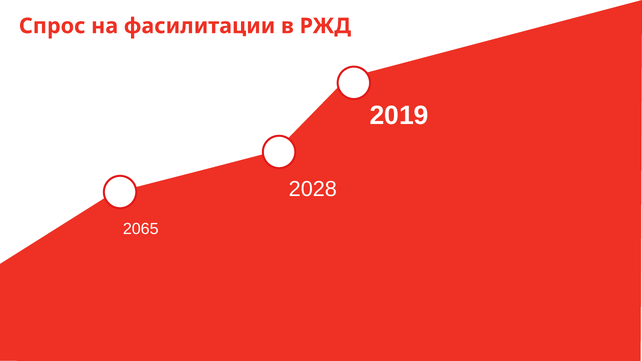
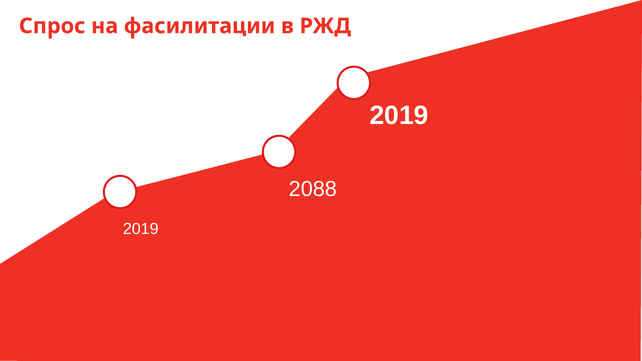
2028: 2028 -> 2088 (313, 189)
2065: 2065 -> 2019 (141, 229)
